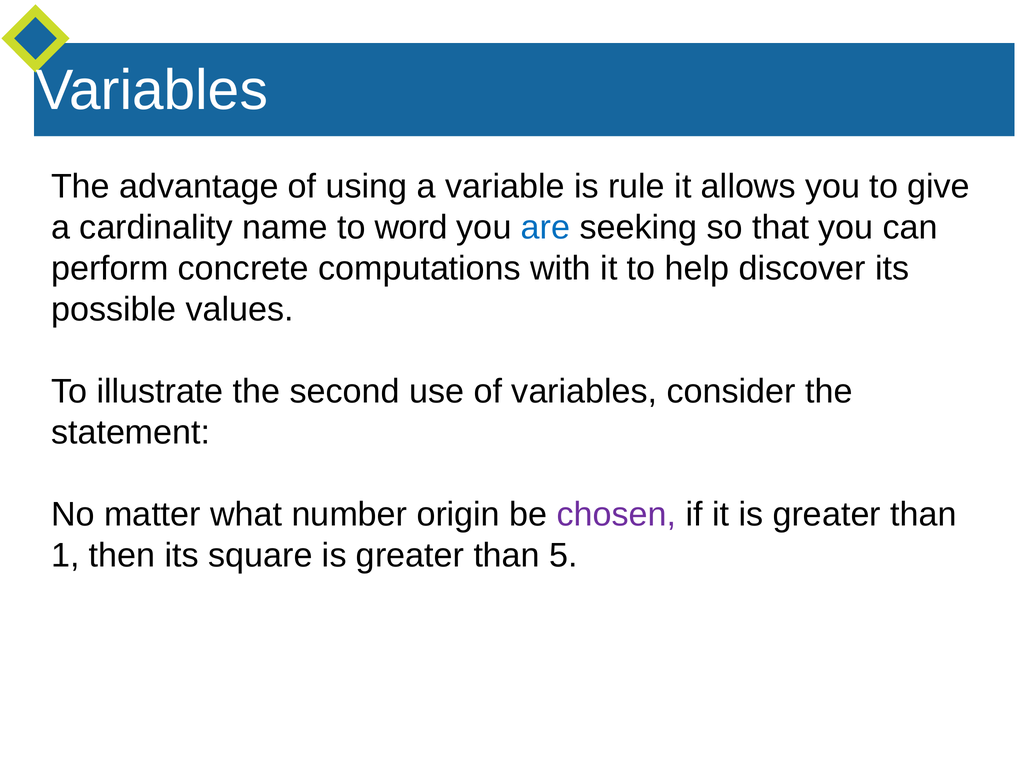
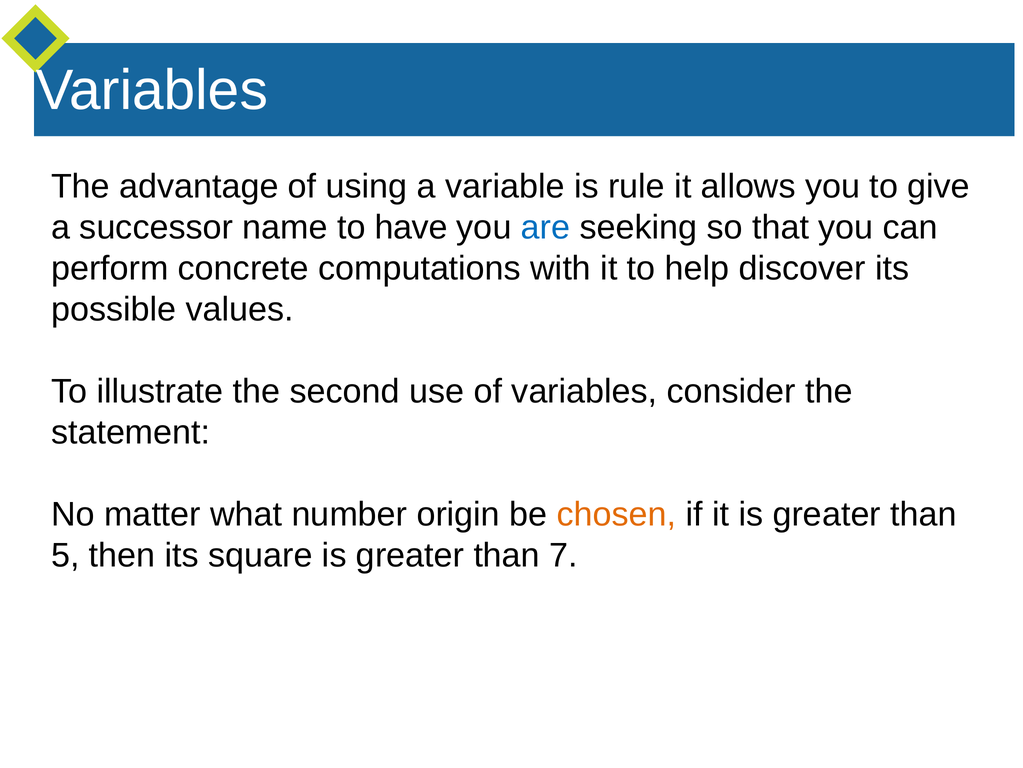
cardinality: cardinality -> successor (156, 227)
word: word -> have (411, 227)
chosen colour: purple -> orange (616, 514)
1: 1 -> 5 (65, 555)
5: 5 -> 7 (563, 555)
